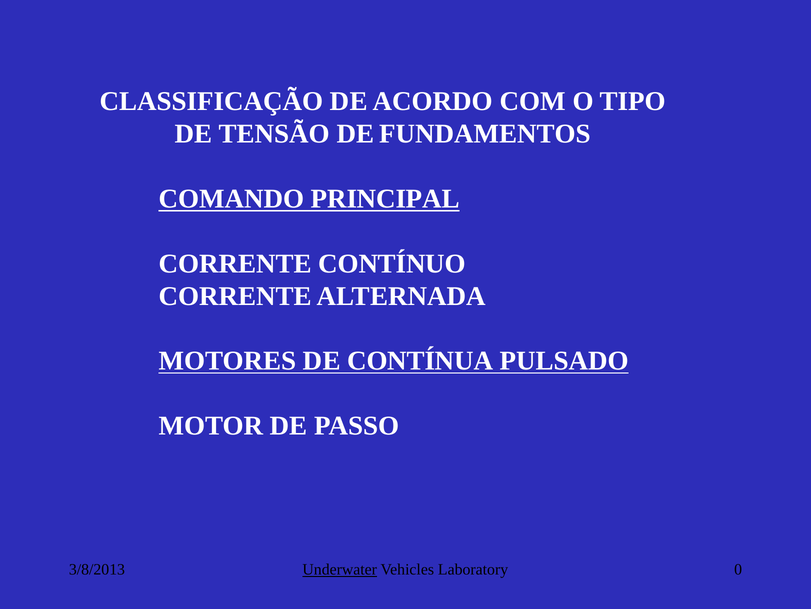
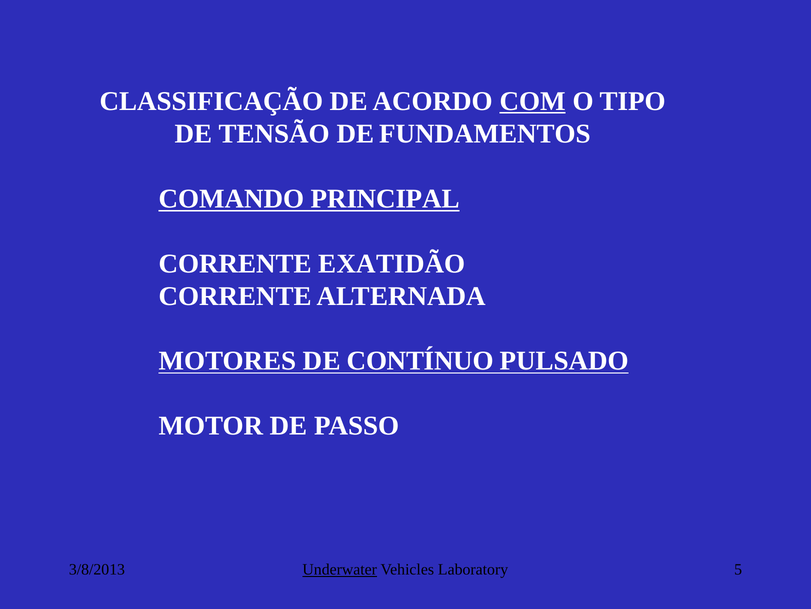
COM underline: none -> present (533, 101)
CONTÍNUO: CONTÍNUO -> EXATIDÃO (392, 263)
CONTÍNUA: CONTÍNUA -> CONTÍNUO (420, 361)
0: 0 -> 5 (738, 569)
